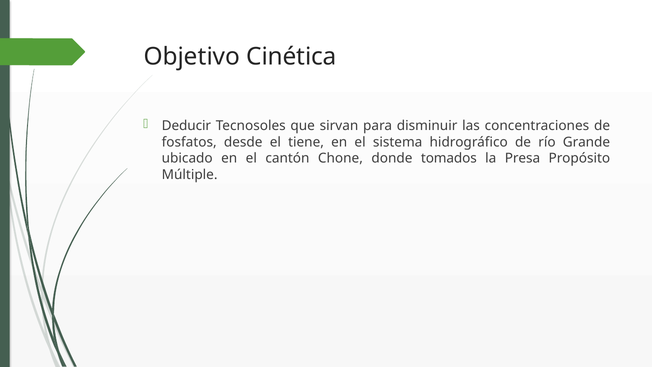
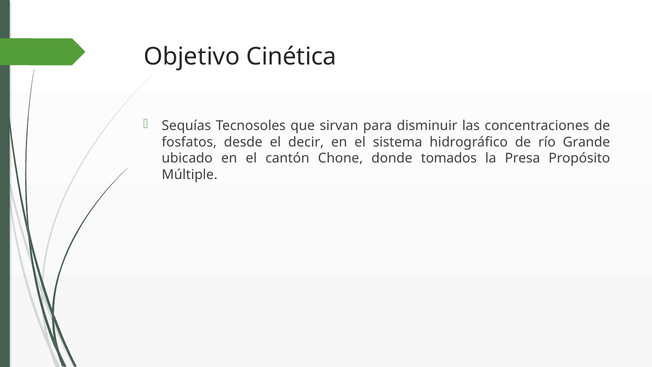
Deducir: Deducir -> Sequías (186, 126)
tiene: tiene -> decir (306, 142)
